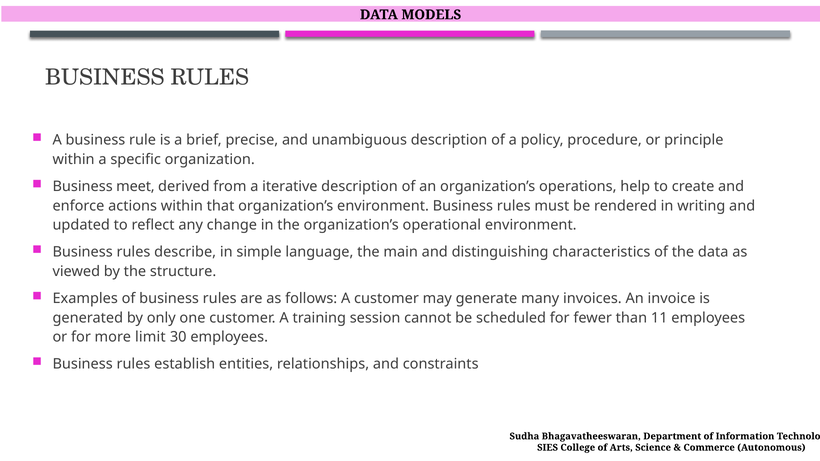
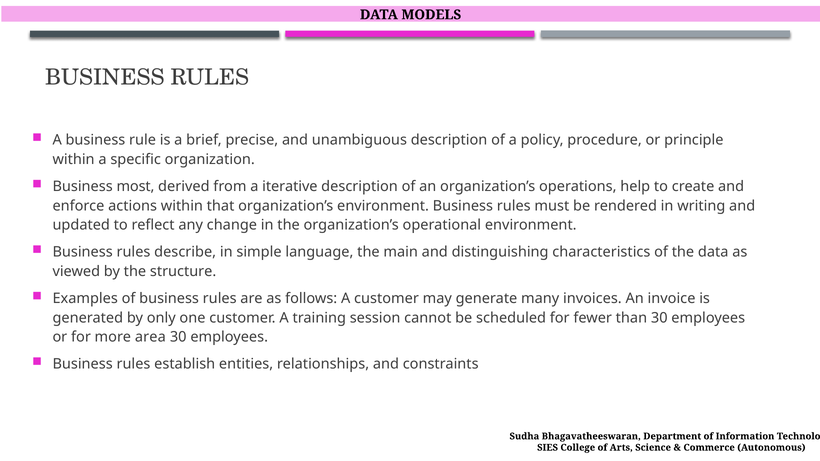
meet: meet -> most (135, 187)
than 11: 11 -> 30 (659, 318)
limit: limit -> area (150, 337)
